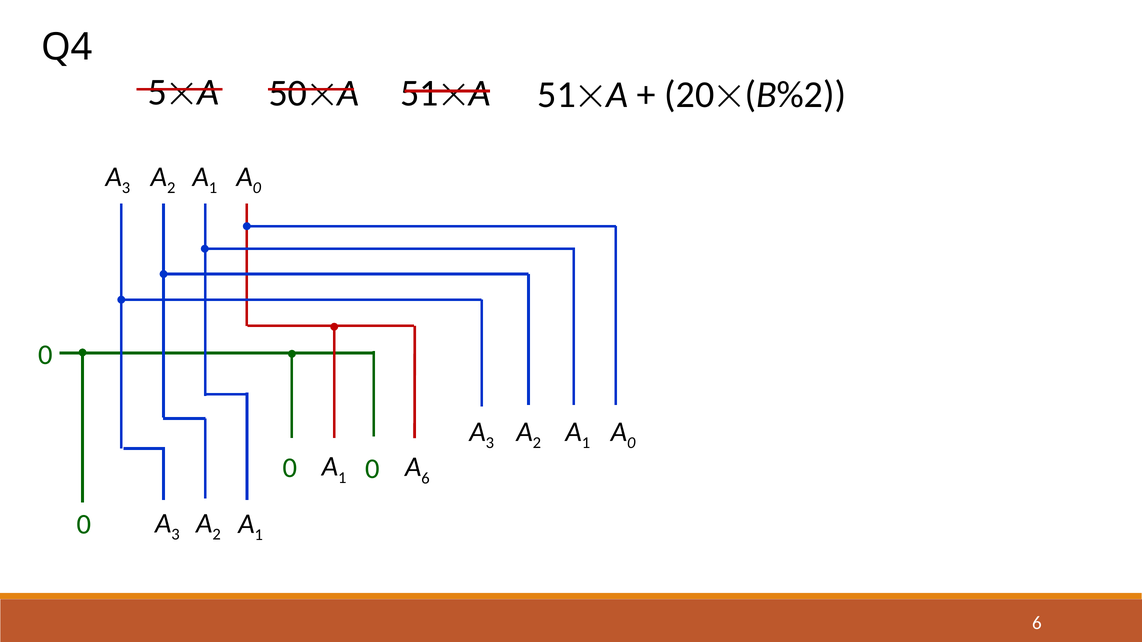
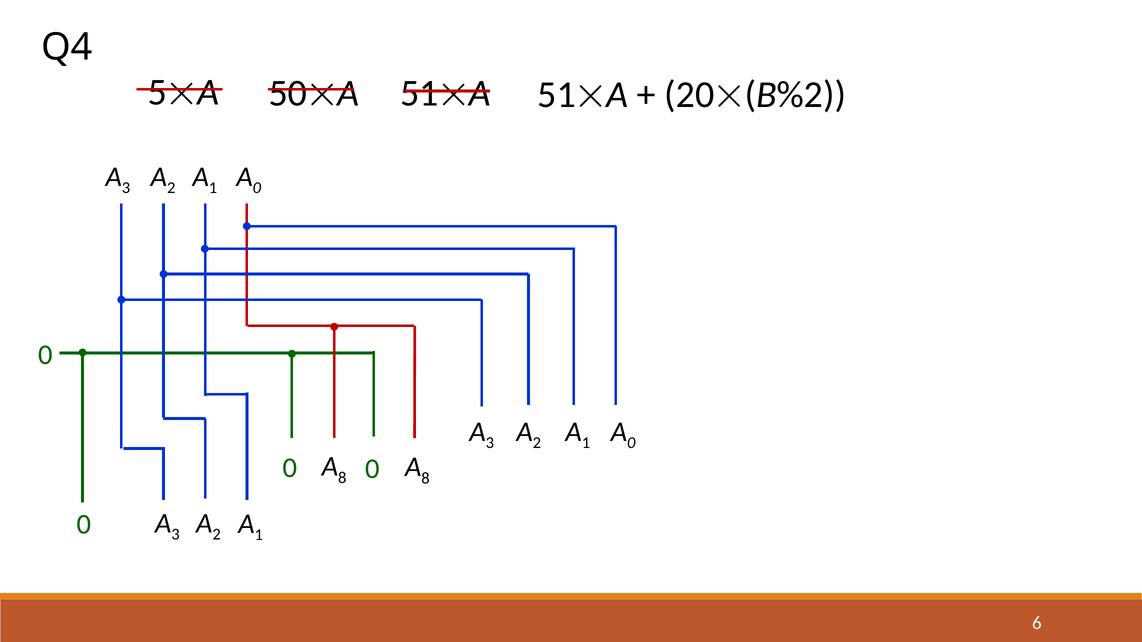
1: 1 -> 8 (342, 478)
6: 6 -> 8 (426, 478)
